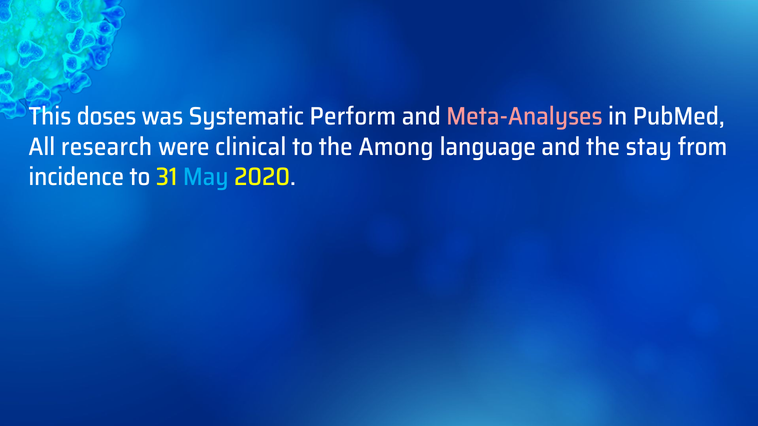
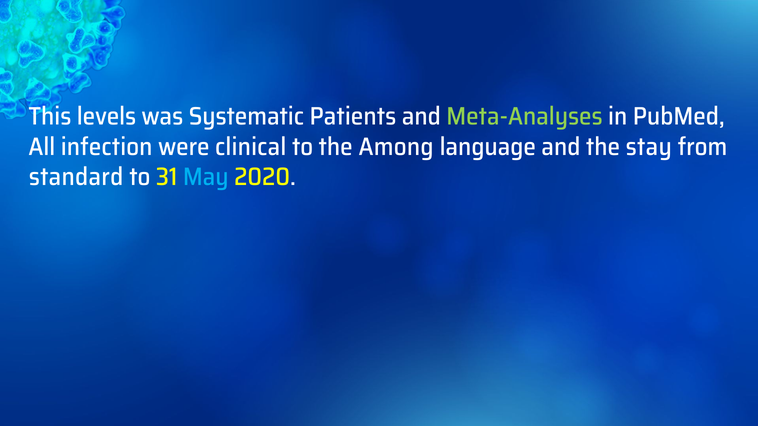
doses: doses -> levels (106, 117)
Perform: Perform -> Patients (353, 117)
Meta-Analyses colour: pink -> light green (525, 117)
research: research -> infection (107, 147)
incidence: incidence -> standard (76, 177)
